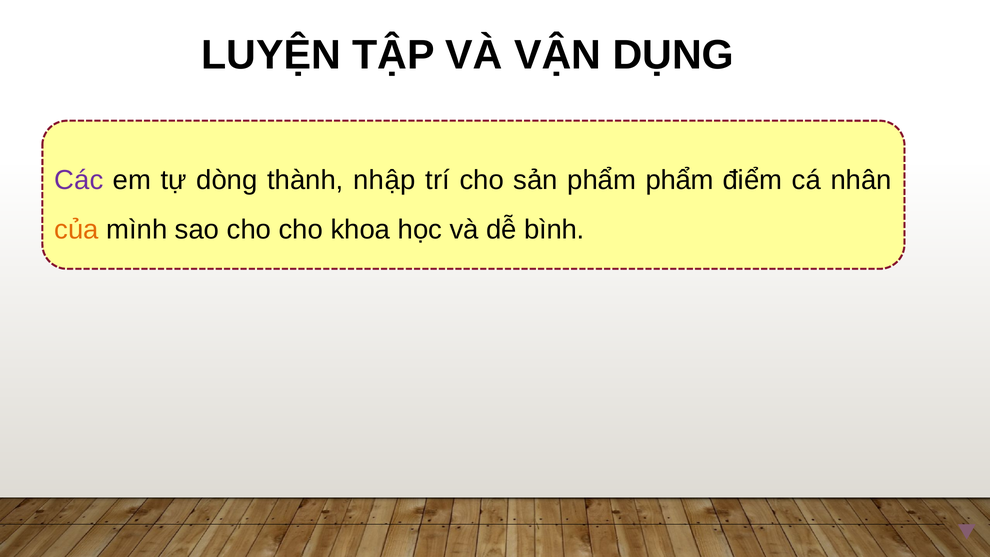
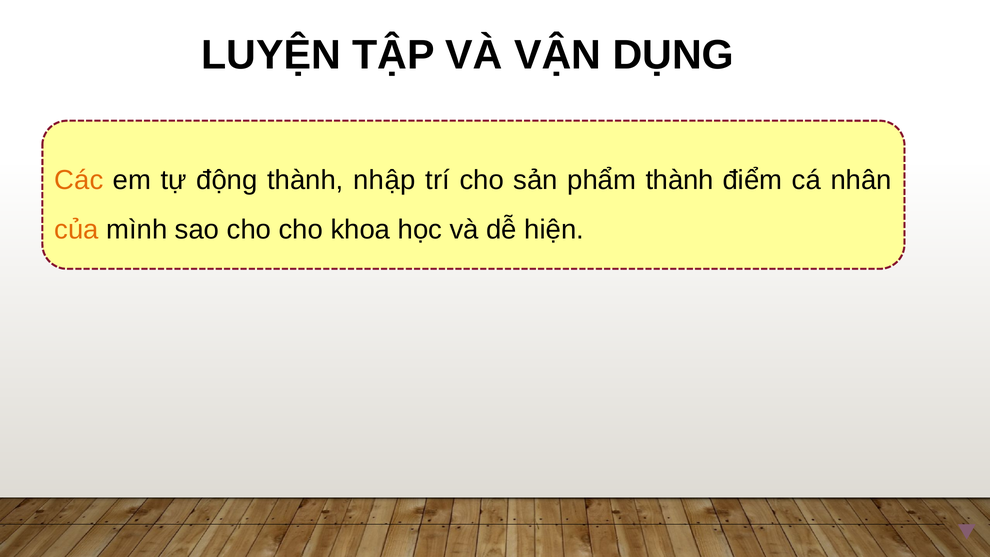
Các colour: purple -> orange (79, 180)
dòng: dòng -> động (227, 180)
phẩm phẩm: phẩm -> thành (679, 180)
bình: bình -> hiện (554, 230)
